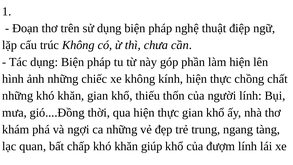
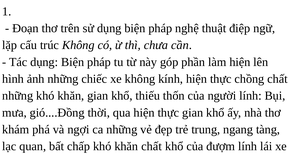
khăn giúp: giúp -> chất (152, 146)
